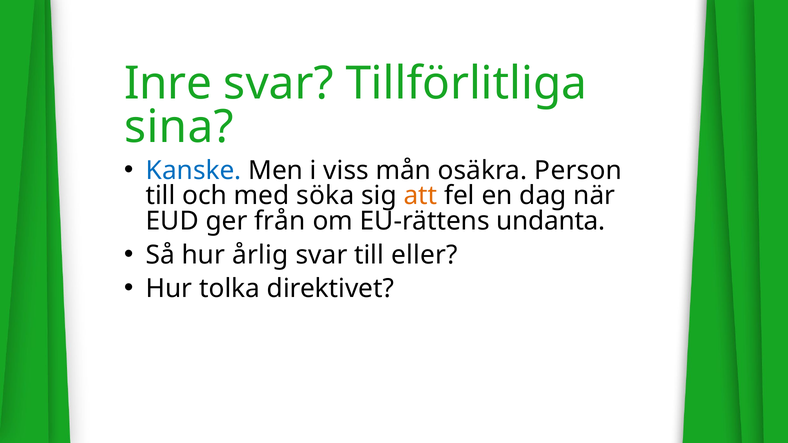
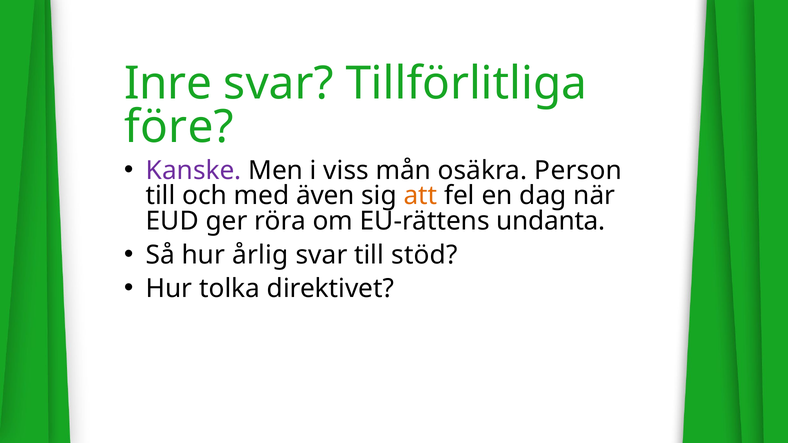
sina: sina -> före (179, 127)
Kanske colour: blue -> purple (194, 171)
söka: söka -> även (325, 196)
från: från -> röra (280, 221)
eller: eller -> stöd (424, 255)
